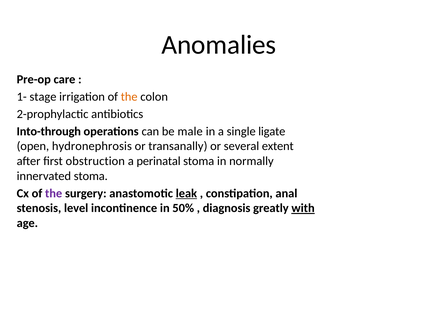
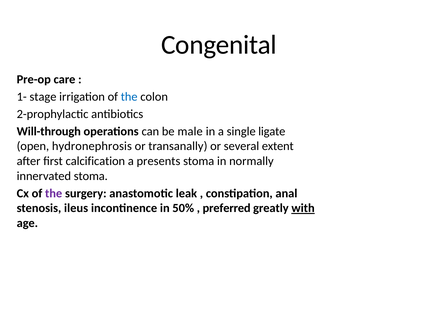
Anomalies: Anomalies -> Congenital (219, 45)
the colour: orange -> blue (129, 97)
Into-through: Into-through -> Will-through (49, 131)
obstruction: obstruction -> calcification (95, 161)
perinatal: perinatal -> presents (158, 161)
leak underline: present -> none (186, 193)
level: level -> ileus (76, 208)
diagnosis: diagnosis -> preferred (227, 208)
